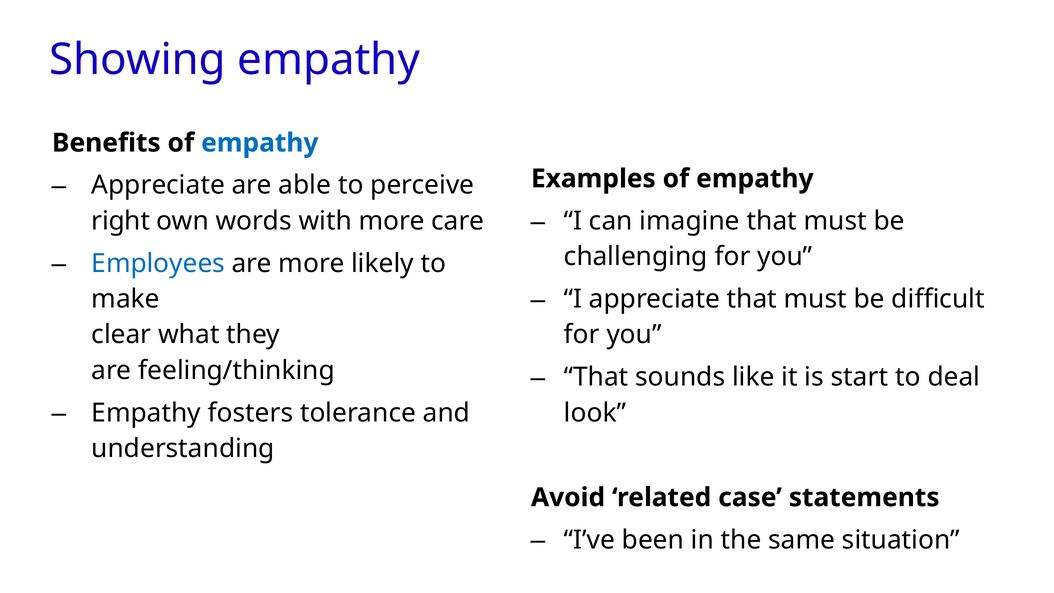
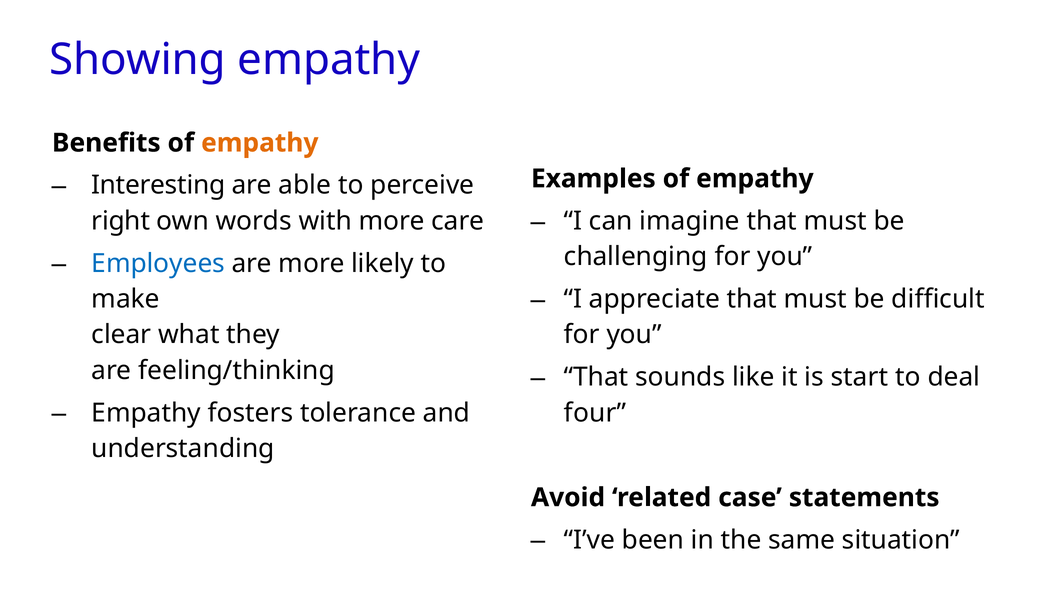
empathy colour: blue -> orange (260, 143)
Appreciate: Appreciate -> Interesting (158, 185)
look: look -> four (595, 413)
